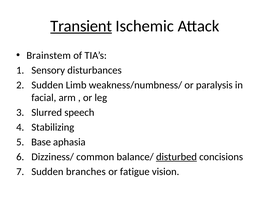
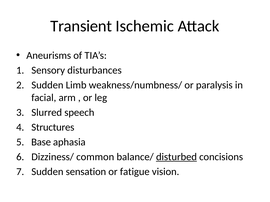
Transient underline: present -> none (81, 26)
Brainstem: Brainstem -> Aneurisms (49, 56)
Stabilizing: Stabilizing -> Structures (53, 128)
branches: branches -> sensation (86, 172)
